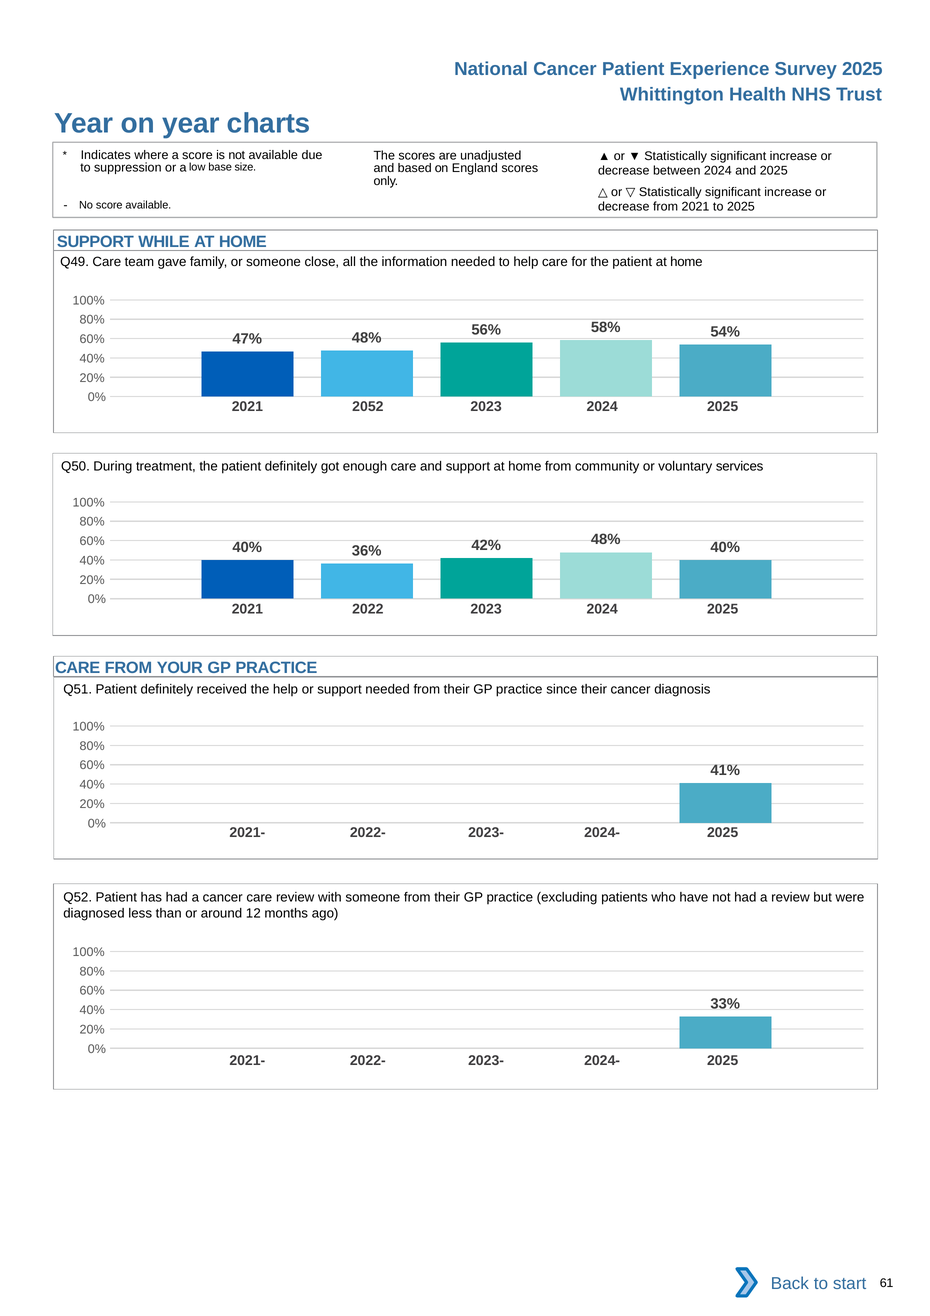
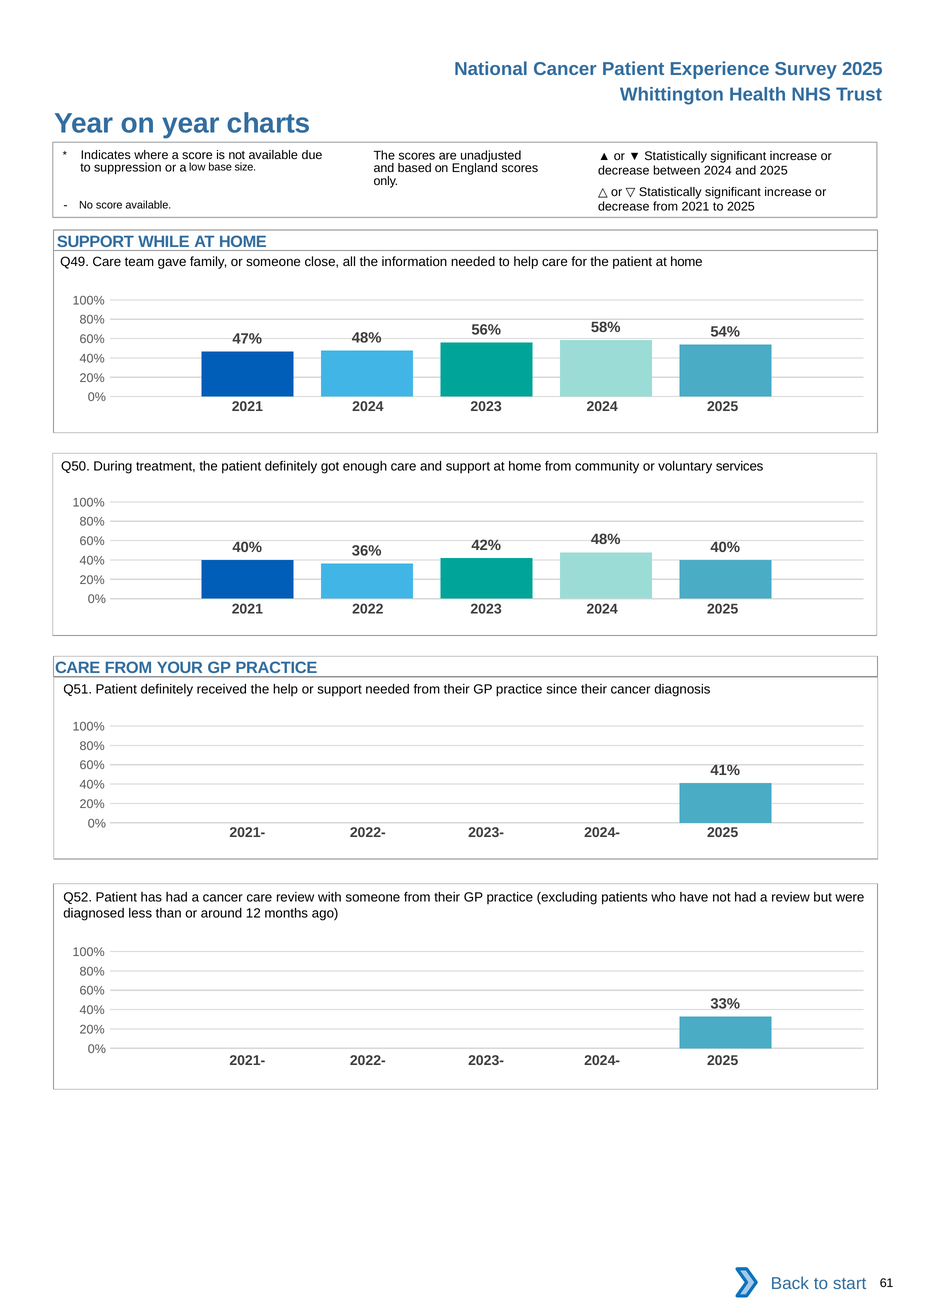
2021 2052: 2052 -> 2024 (368, 407)
